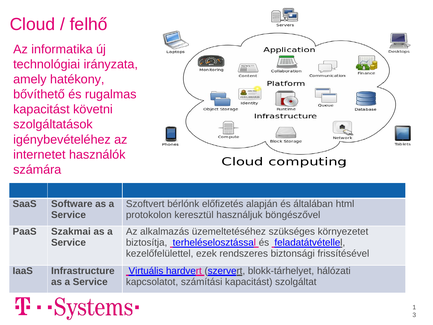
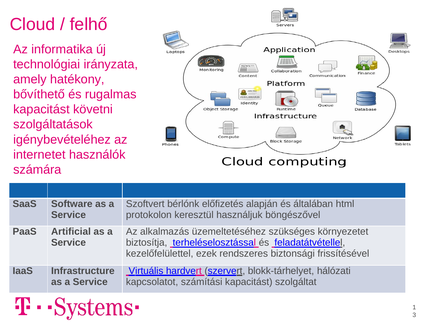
Szakmai: Szakmai -> Artificial (71, 232)
